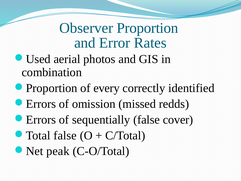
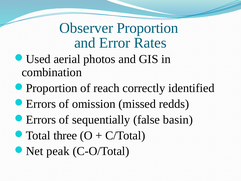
every: every -> reach (106, 88)
cover: cover -> basin (178, 119)
false: false -> three (65, 135)
